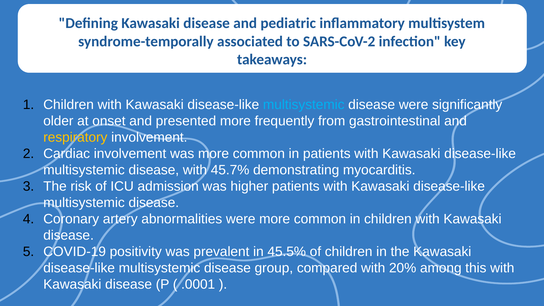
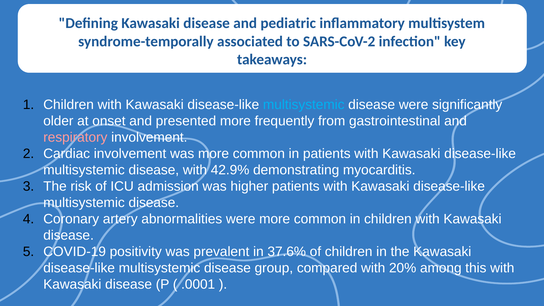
respiratory colour: yellow -> pink (75, 137)
45.7%: 45.7% -> 42.9% (230, 170)
45.5%: 45.5% -> 37.6% (287, 252)
